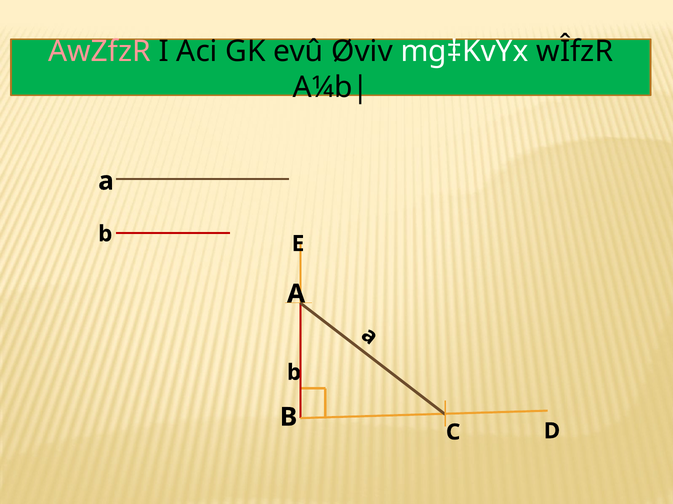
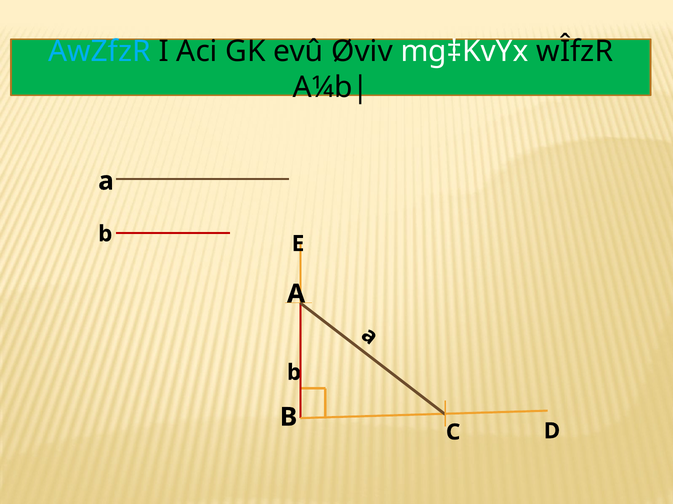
AwZfzR colour: pink -> light blue (99, 51)
